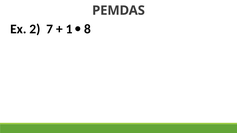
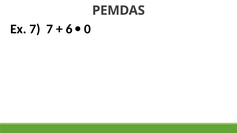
Ex 2: 2 -> 7 (35, 29)
1: 1 -> 6 (69, 29)
8: 8 -> 0 (87, 29)
